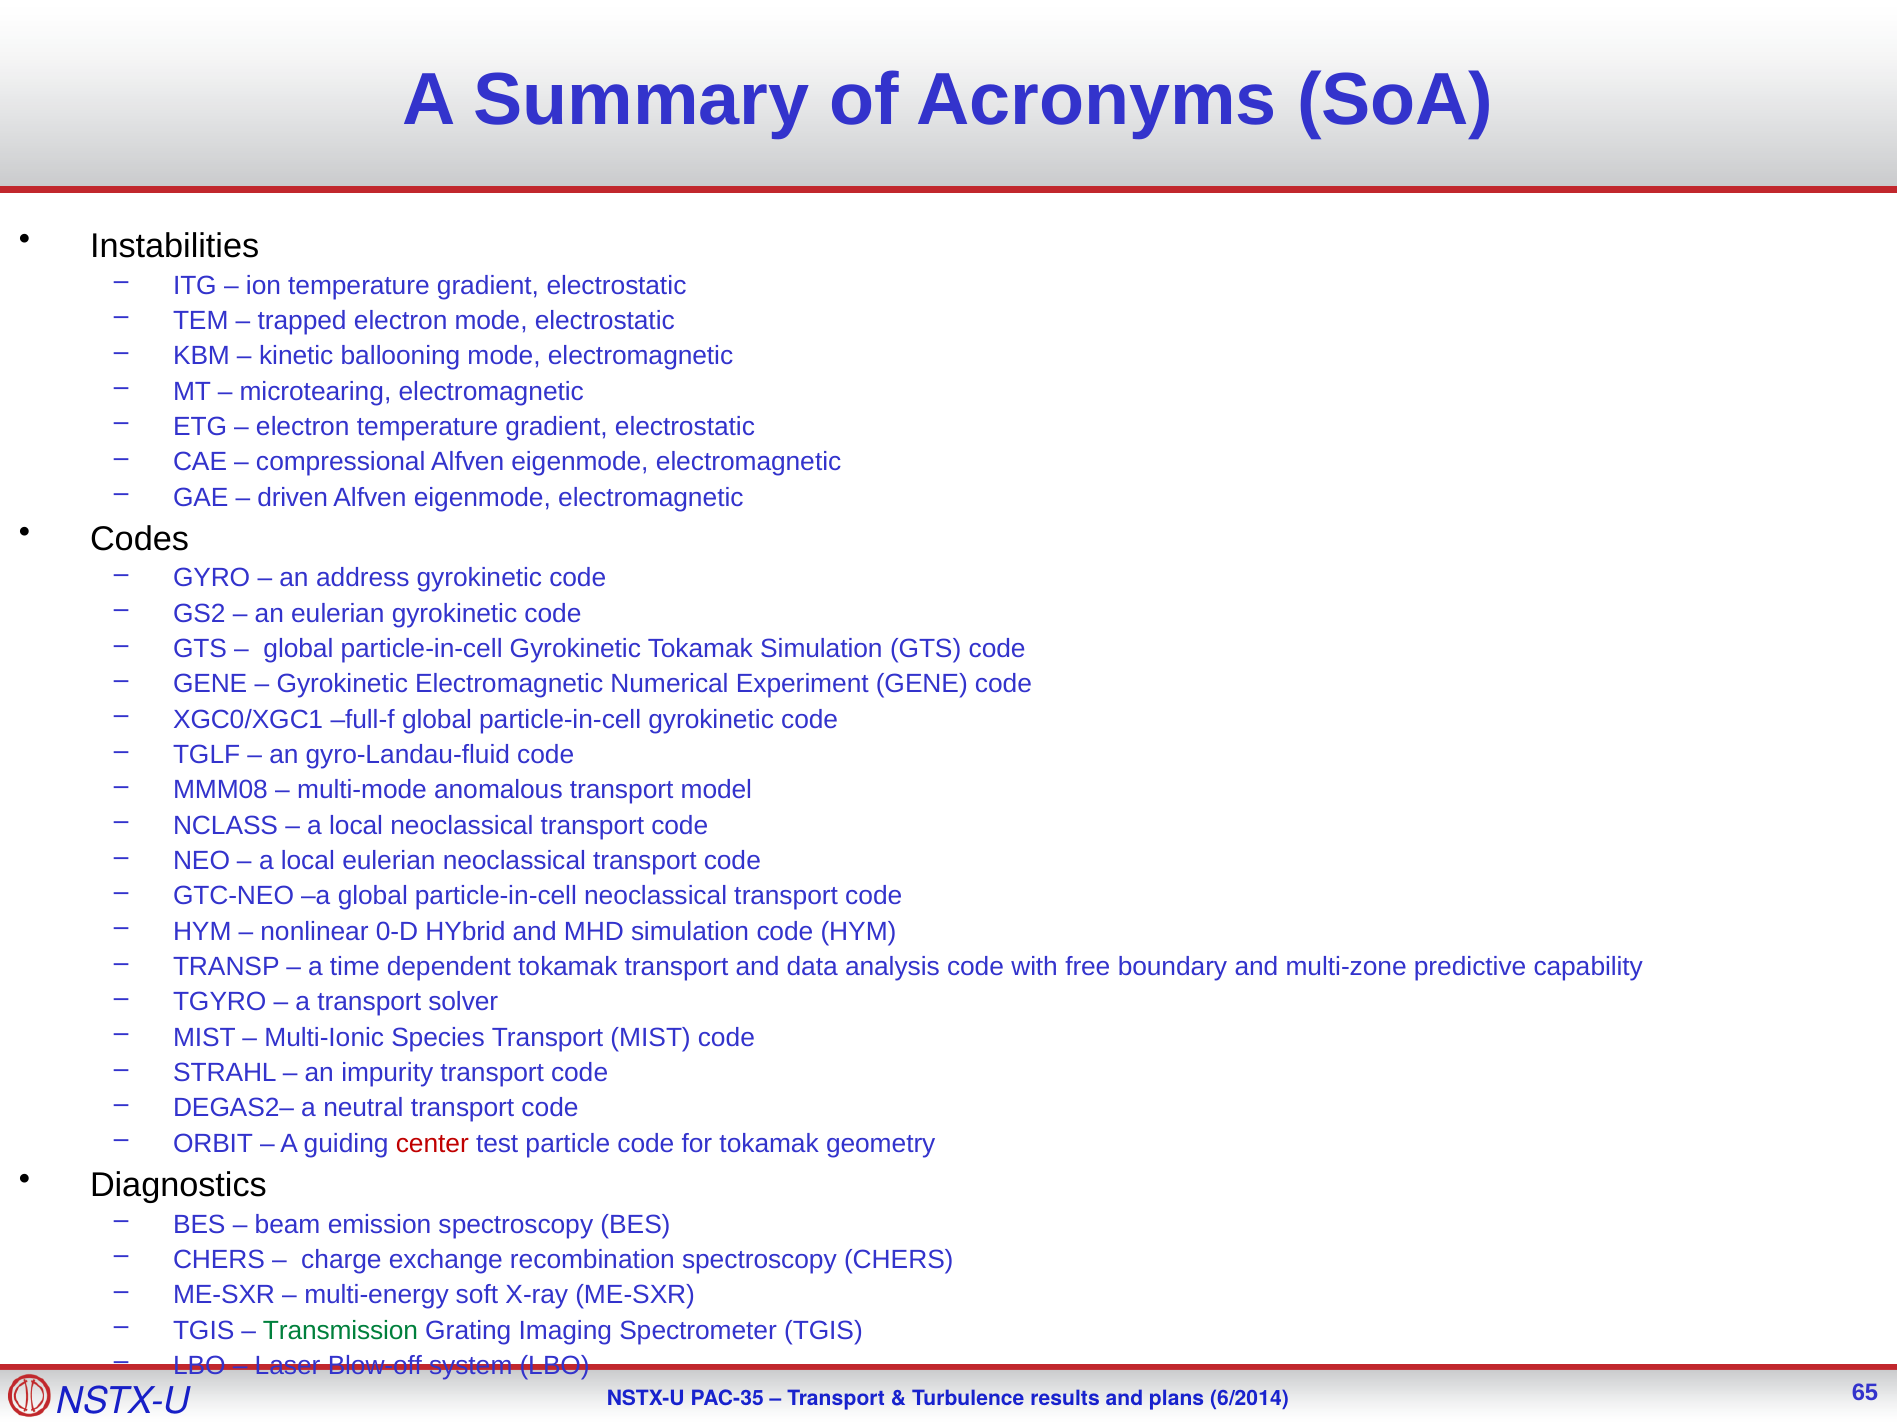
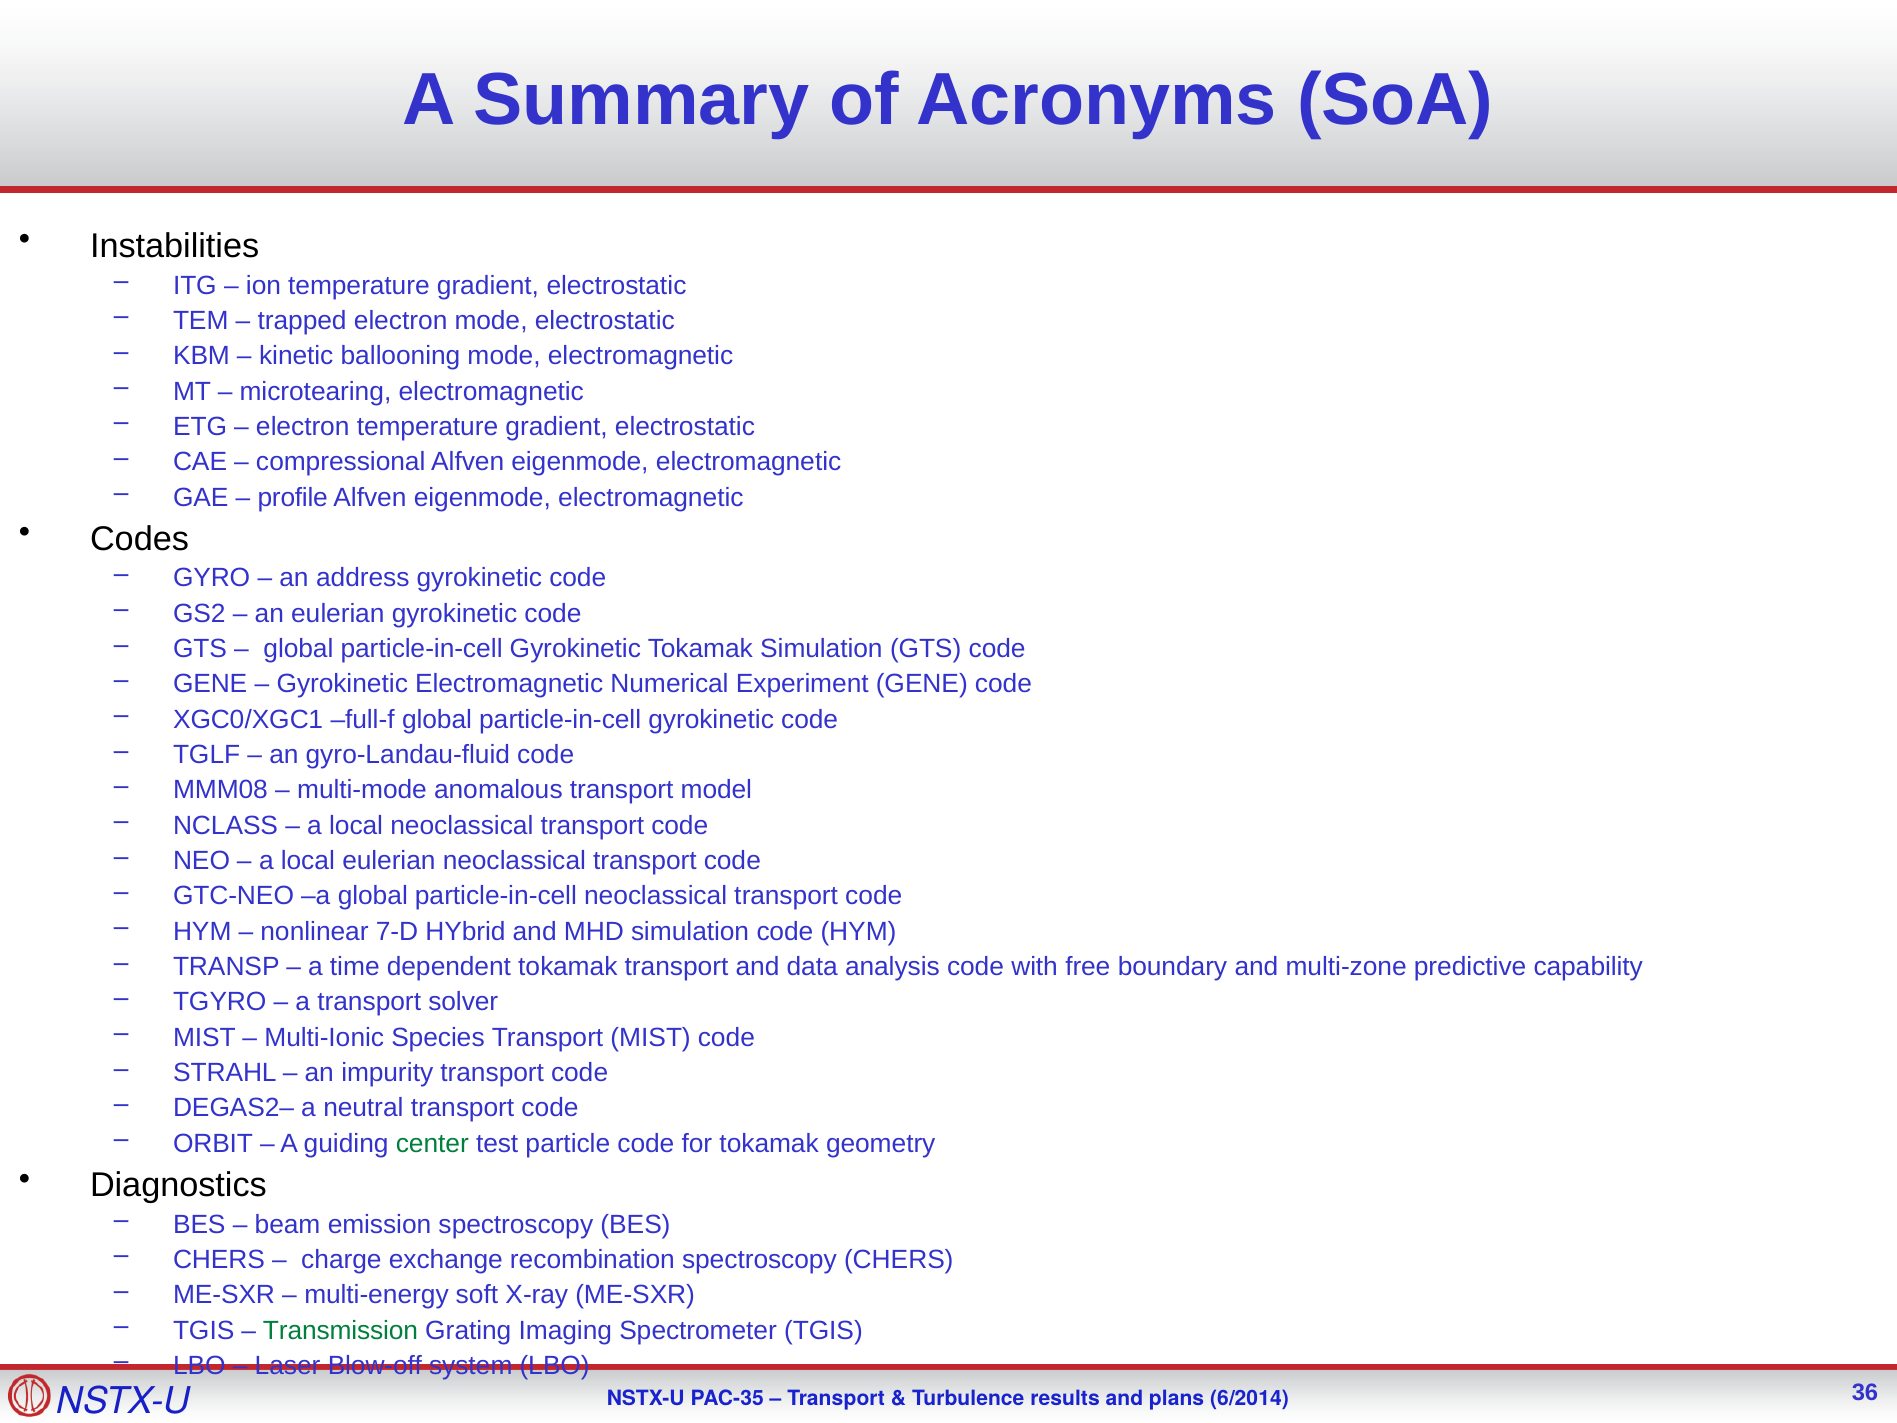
driven: driven -> profile (293, 497)
0-D: 0-D -> 7-D (397, 931)
center colour: red -> green (432, 1143)
65: 65 -> 36 (1865, 1393)
